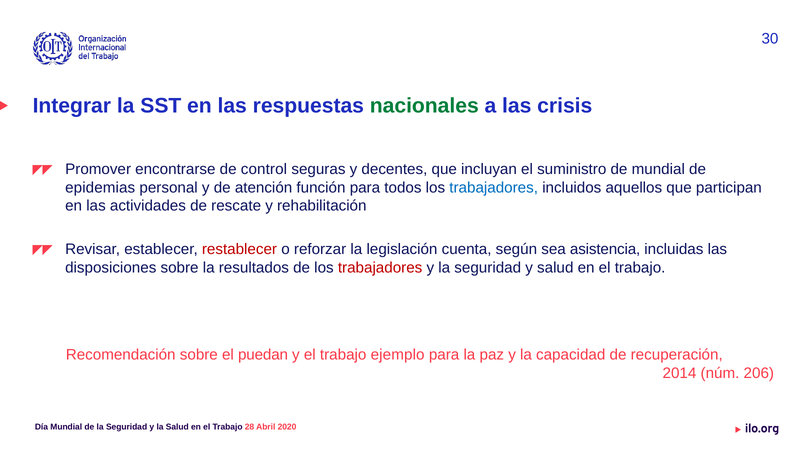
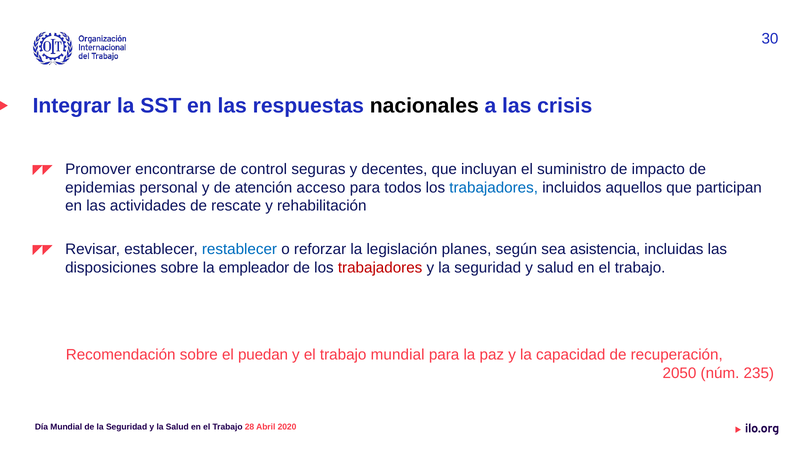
nacionales colour: green -> black (424, 106)
de mundial: mundial -> impacto (658, 169)
función: función -> acceso (321, 188)
restablecer colour: red -> blue (239, 250)
cuenta: cuenta -> planes (467, 250)
resultados: resultados -> empleador (254, 268)
trabajo ejemplo: ejemplo -> mundial (398, 355)
2014: 2014 -> 2050 (679, 373)
206: 206 -> 235 (759, 373)
